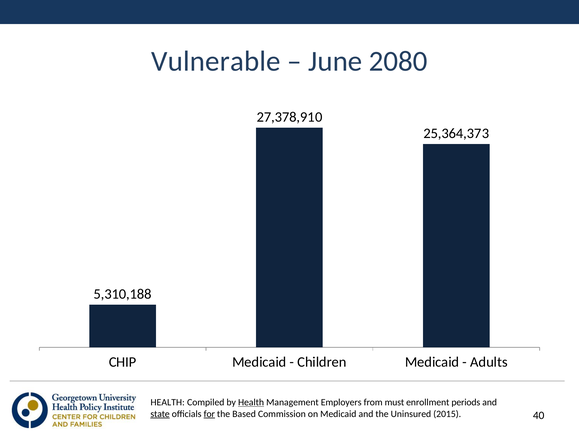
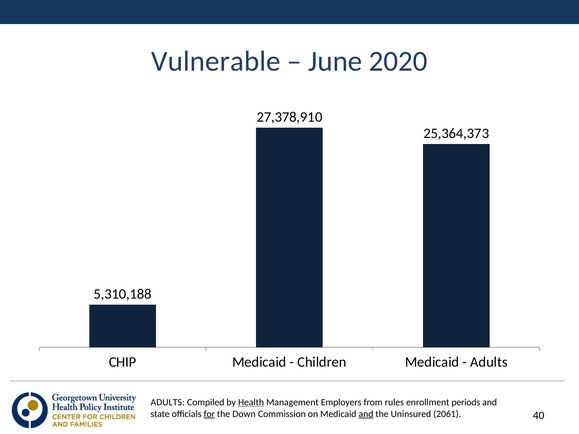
2080: 2080 -> 2020 (398, 61)
HEALTH: HEALTH -> ADULTS (168, 403)
must: must -> rules (394, 403)
state underline: present -> none (160, 414)
Based: Based -> Down (244, 414)
and underline: none -> present (366, 414)
2015: 2015 -> 2061 (447, 414)
